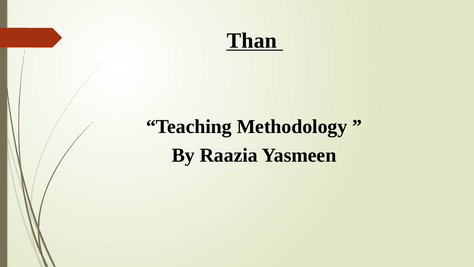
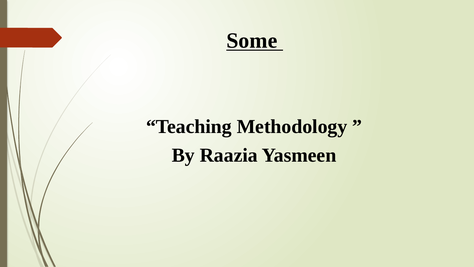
Than: Than -> Some (252, 41)
